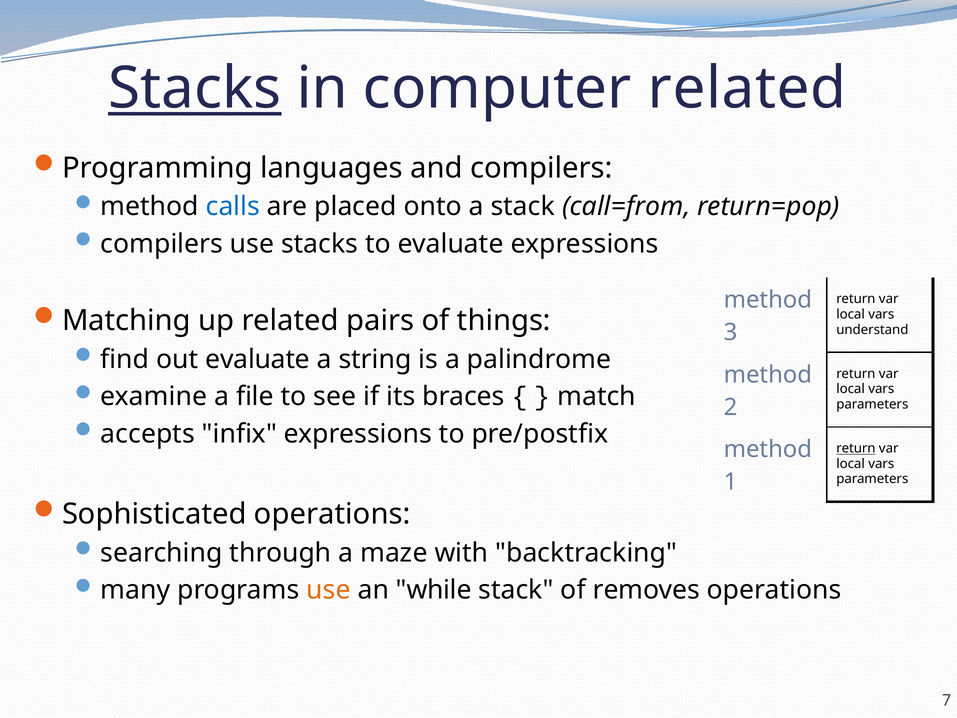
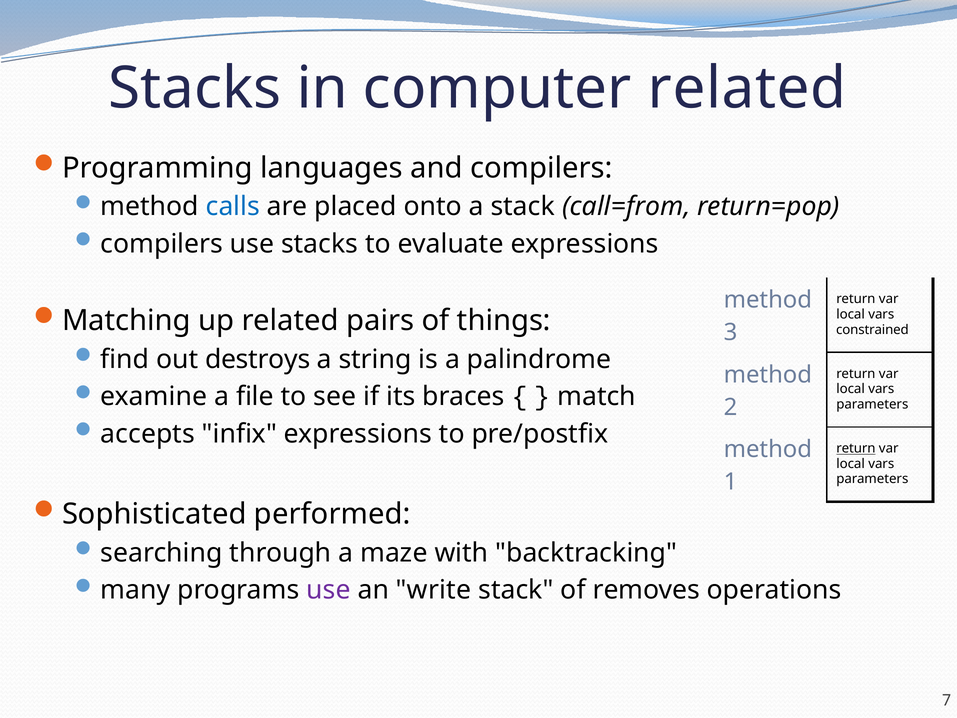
Stacks underline: present -> none (195, 89)
understand: understand -> constrained (872, 330)
out evaluate: evaluate -> destroys (258, 359)
Sophisticated operations: operations -> performed (332, 514)
use colour: orange -> purple (329, 590)
while: while -> write (434, 590)
